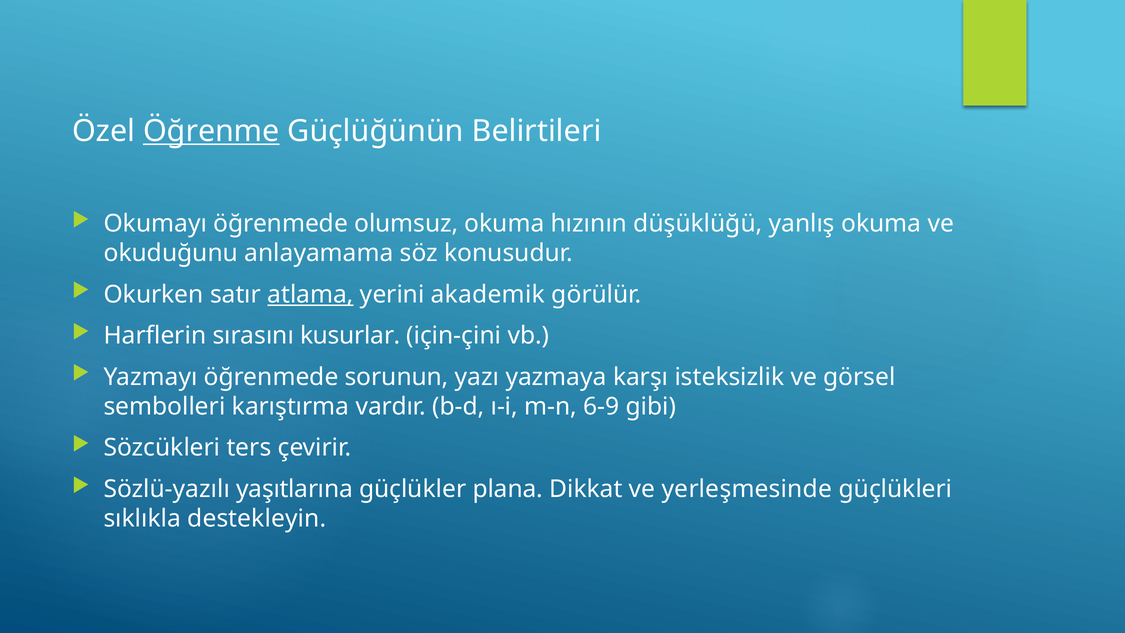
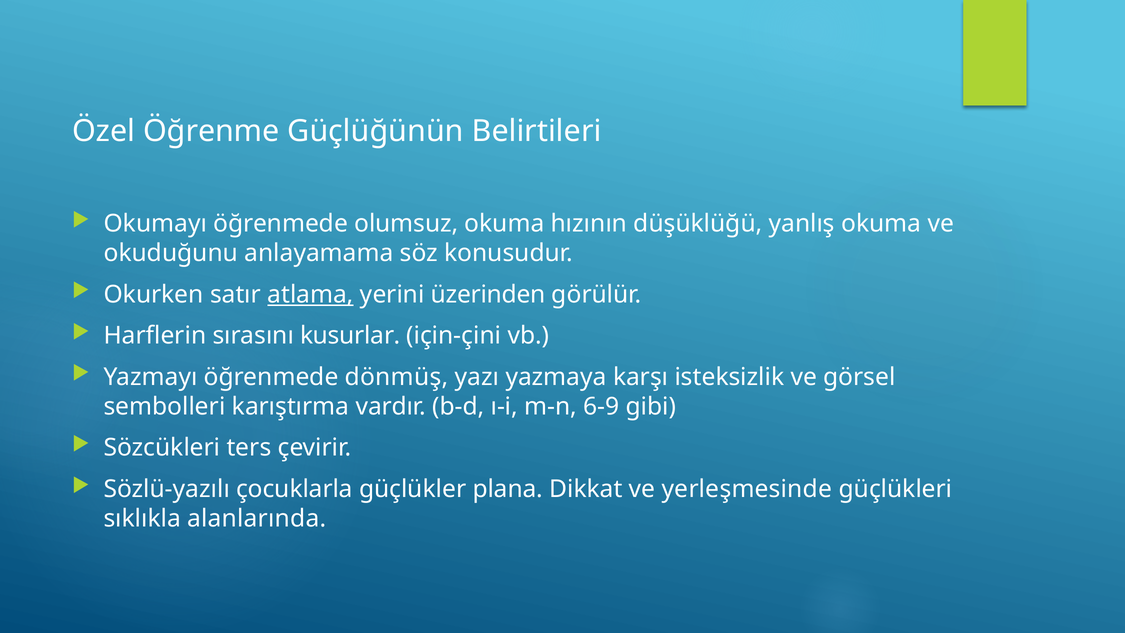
Öğrenme underline: present -> none (211, 131)
akademik: akademik -> üzerinden (488, 294)
sorunun: sorunun -> dönmüş (397, 377)
yaşıtlarına: yaşıtlarına -> çocuklarla (294, 489)
destekleyin: destekleyin -> alanlarında (257, 519)
